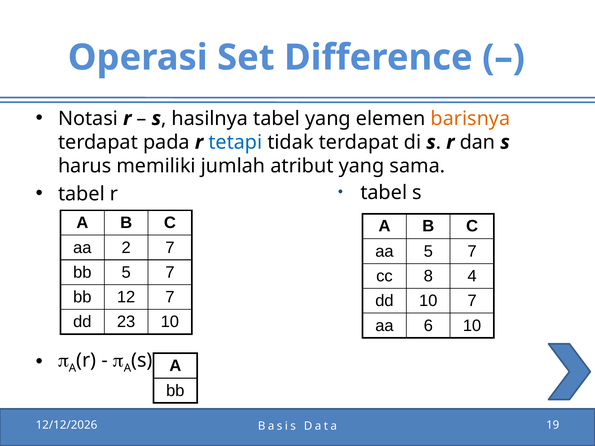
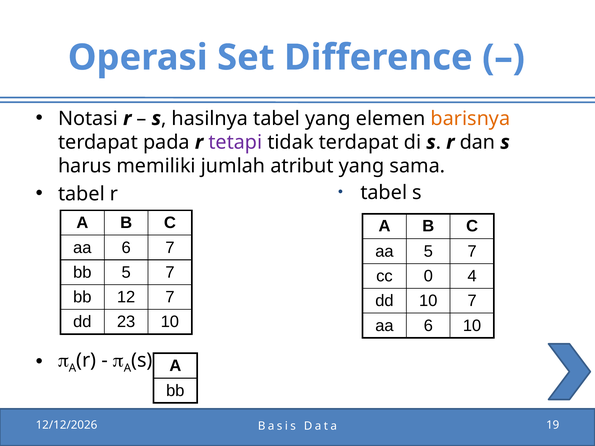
tetapi colour: blue -> purple (235, 142)
2: 2 -> 6 (126, 248)
8: 8 -> 0 (428, 276)
